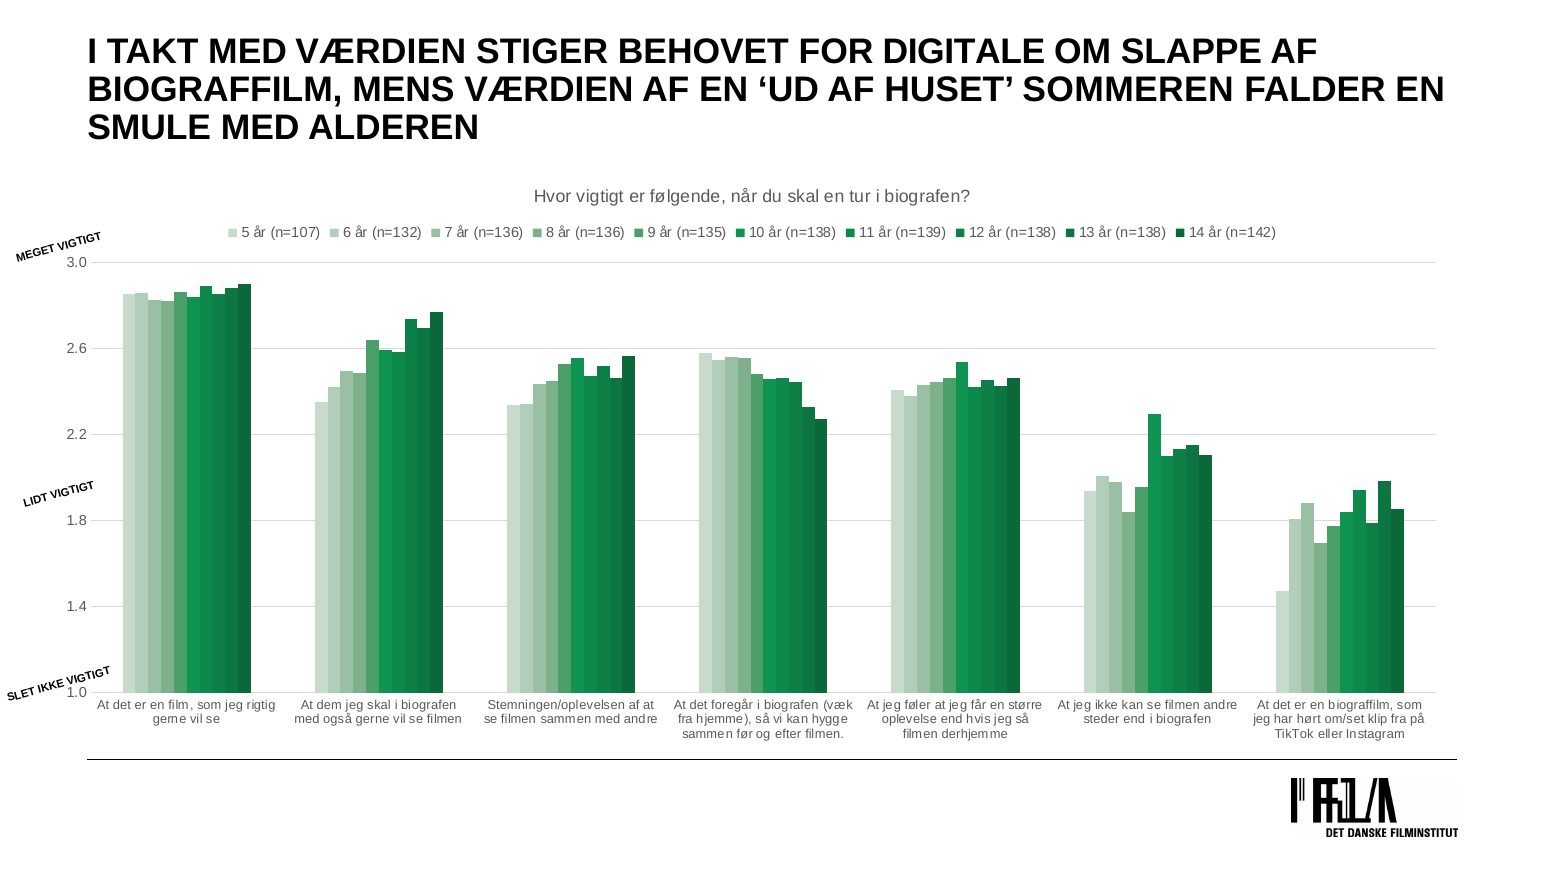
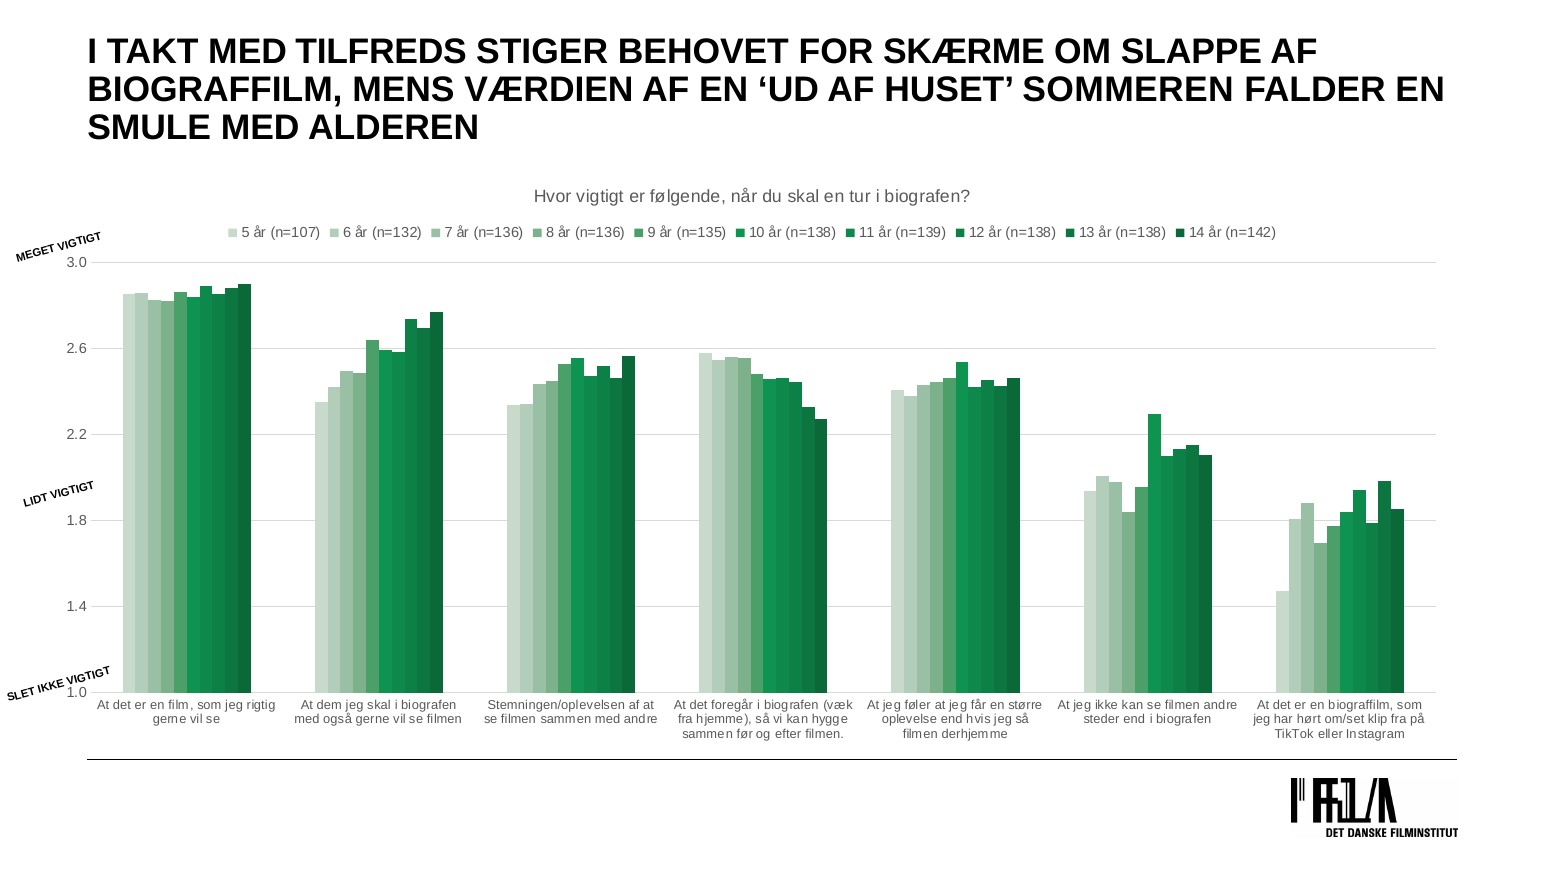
MED VÆRDIEN: VÆRDIEN -> TILFREDS (381, 52)
DIGITALE: DIGITALE -> SKÆRME (964, 52)
